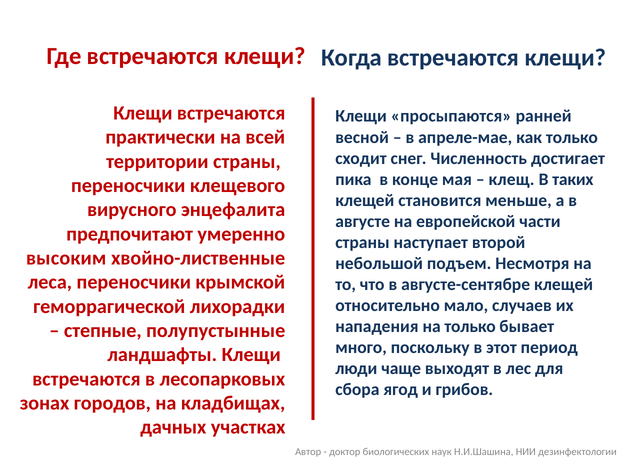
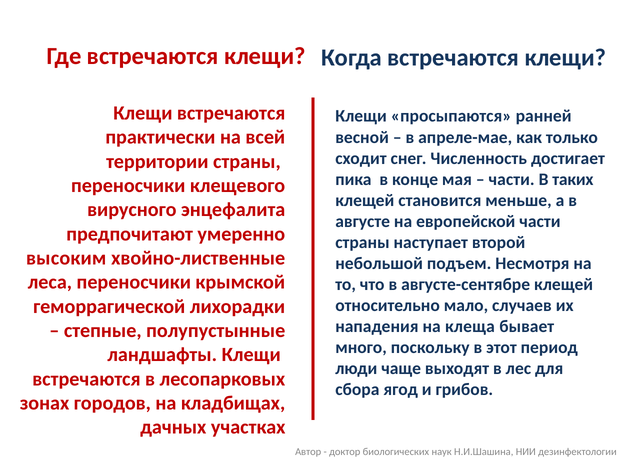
клещ: клещ -> части (512, 179)
на только: только -> клеща (470, 327)
